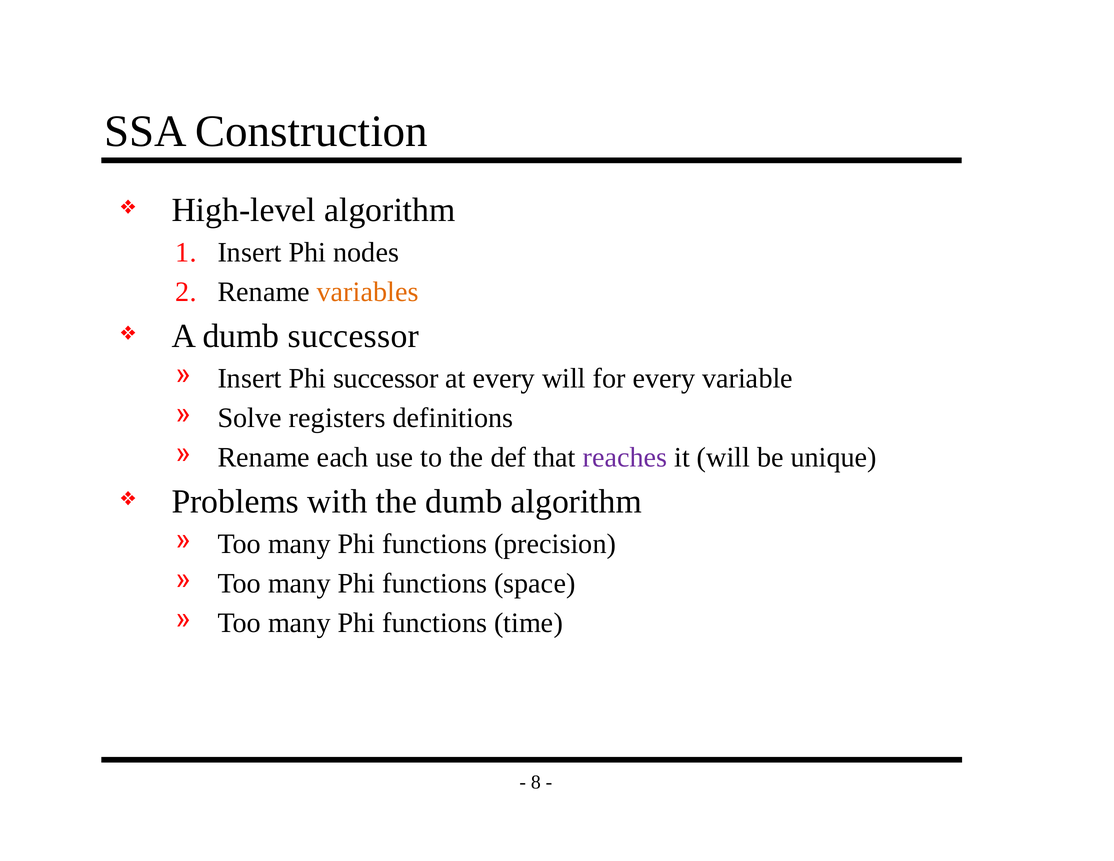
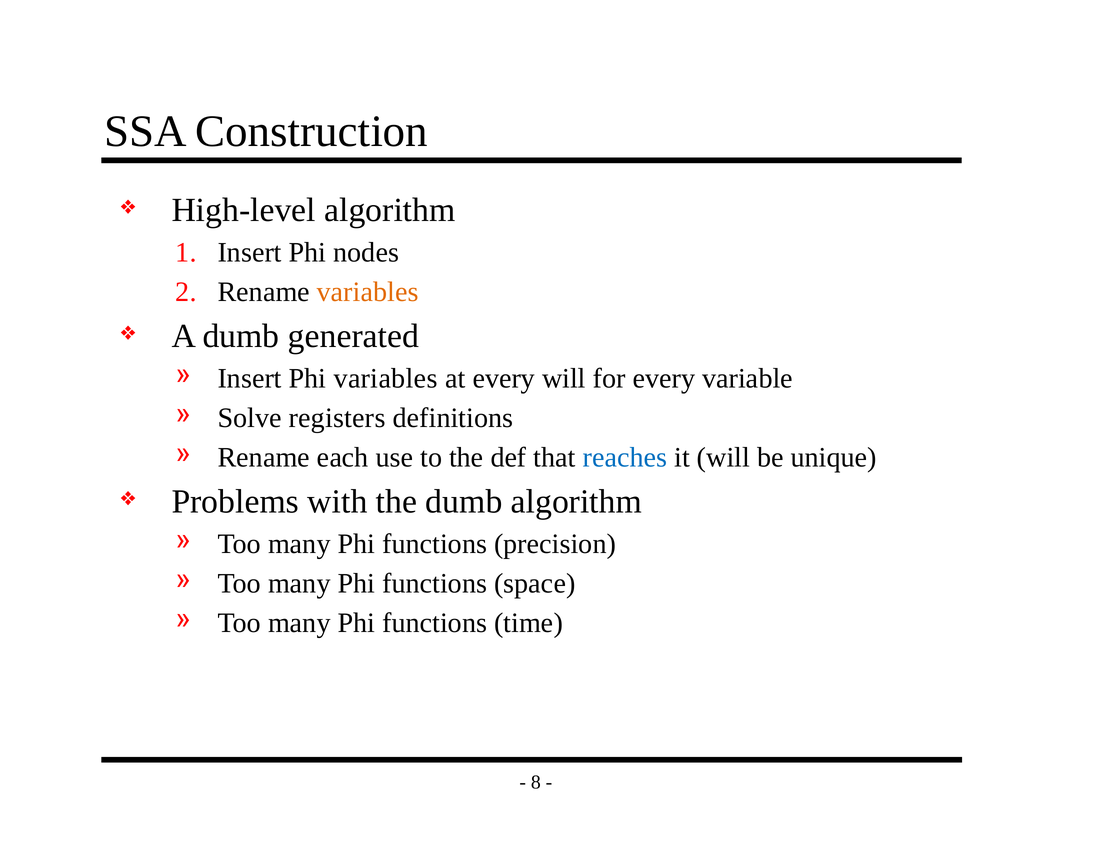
dumb successor: successor -> generated (353, 336)
Phi successor: successor -> variables (386, 378)
reaches colour: purple -> blue (625, 457)
